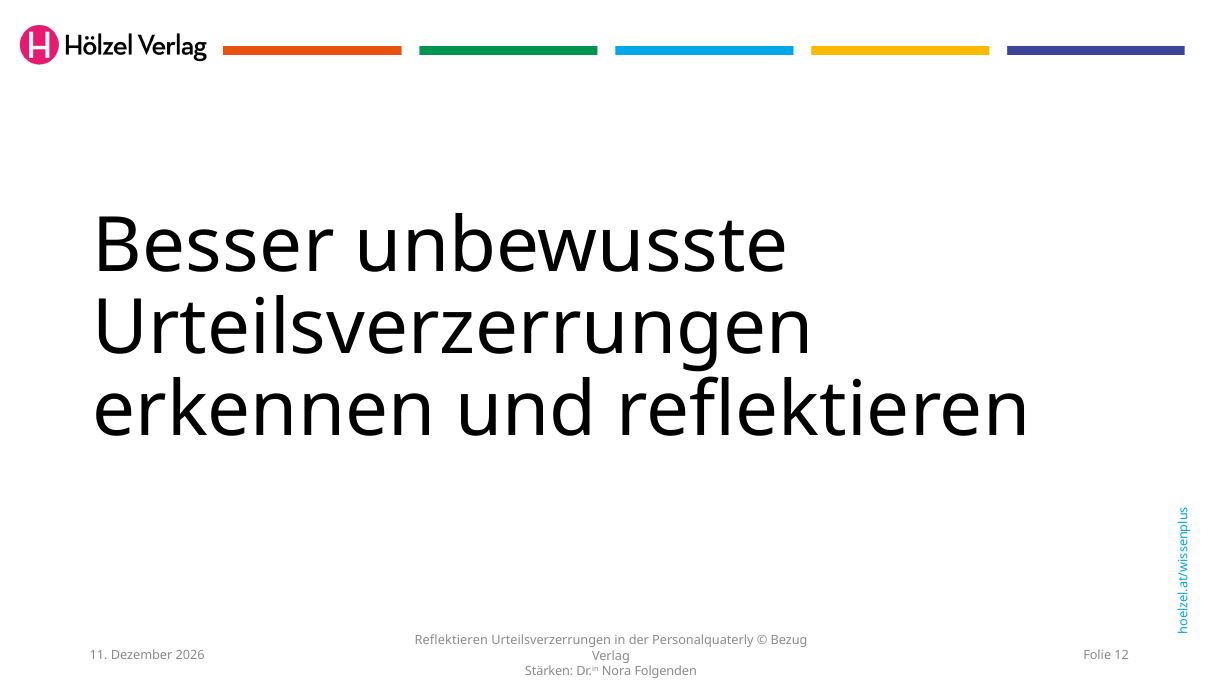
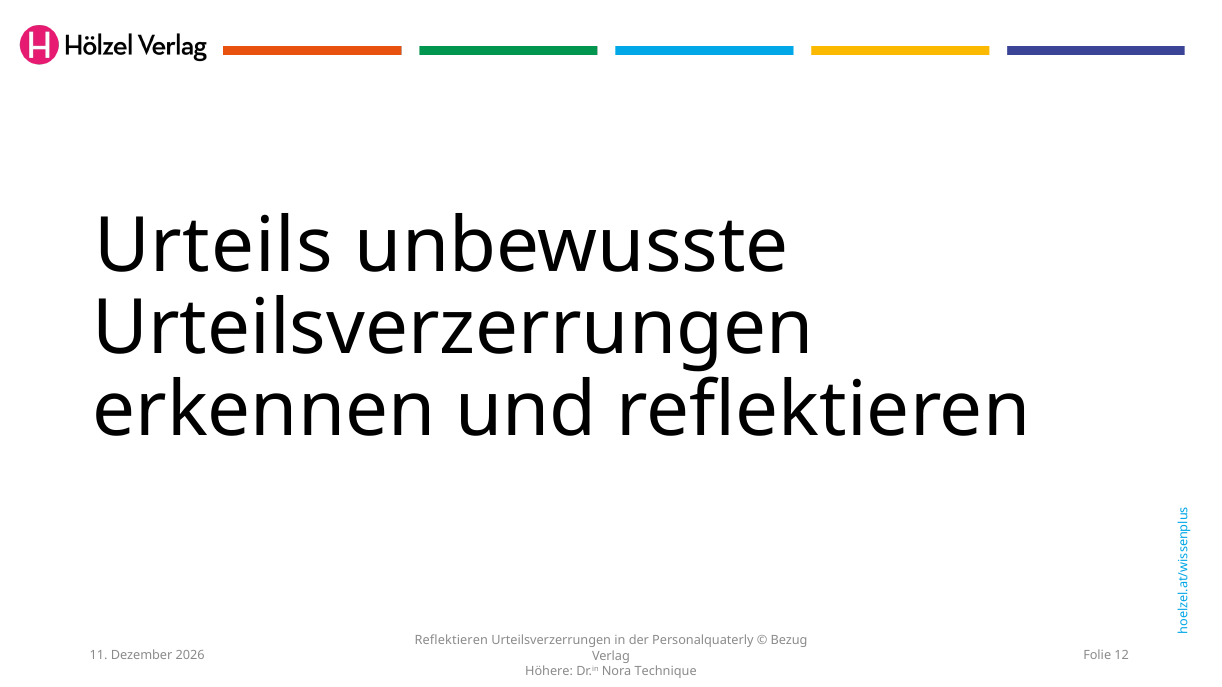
Besser: Besser -> Urteils (213, 246)
Stärken: Stärken -> Höhere (549, 672)
Folgenden: Folgenden -> Technique (666, 672)
